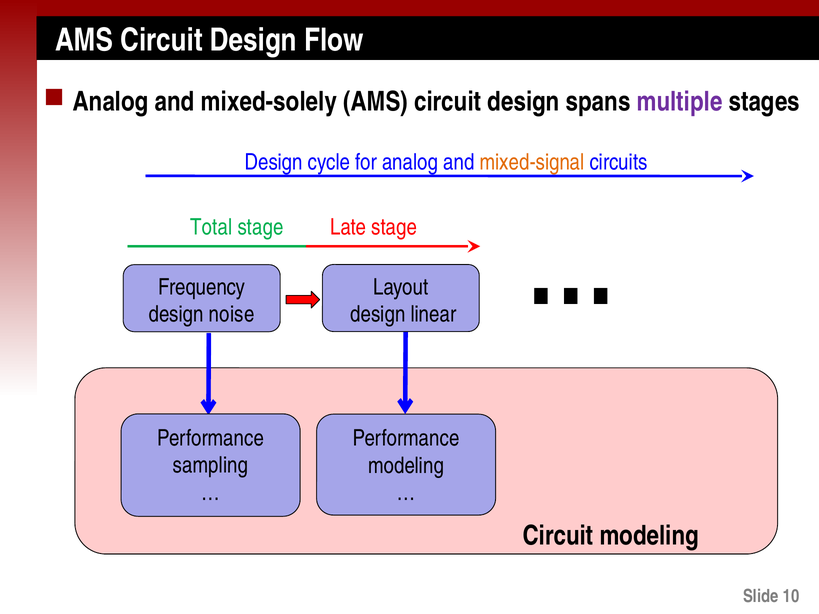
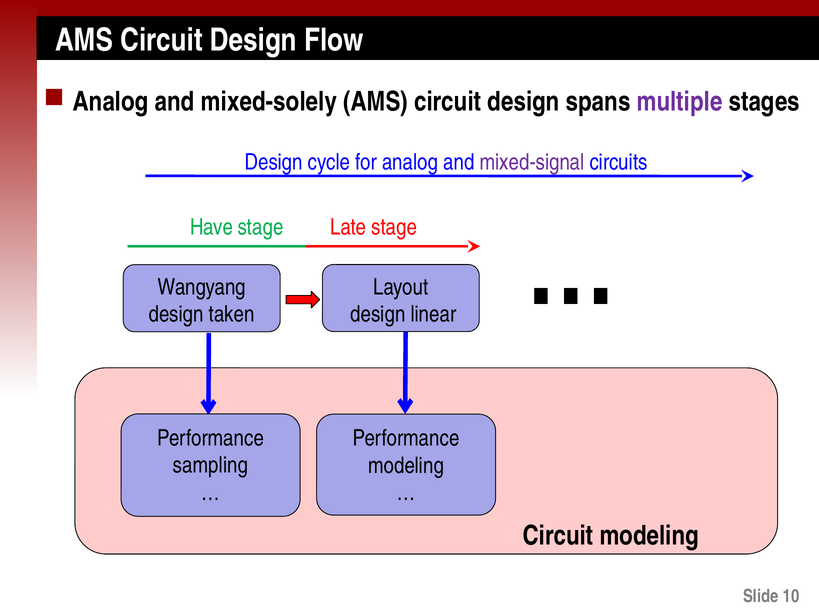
mixed-signal colour: orange -> purple (532, 162)
Total: Total -> Have (211, 227)
Frequency: Frequency -> Wangyang (202, 287)
noise: noise -> taken (232, 315)
